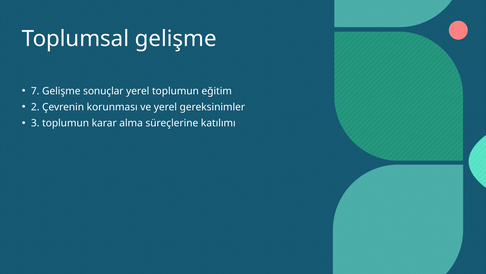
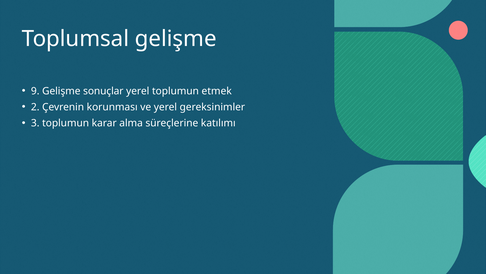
7: 7 -> 9 (35, 91)
eğitim: eğitim -> etmek (217, 91)
